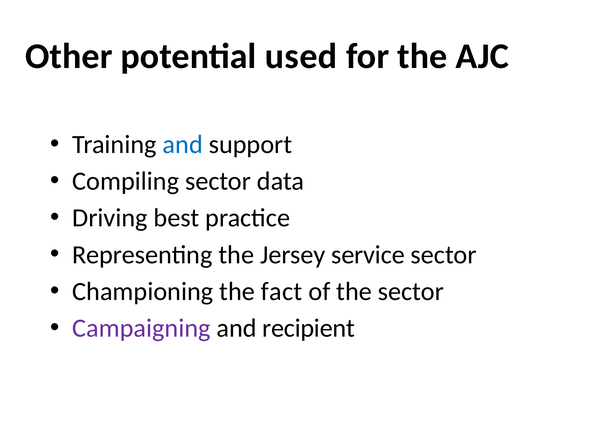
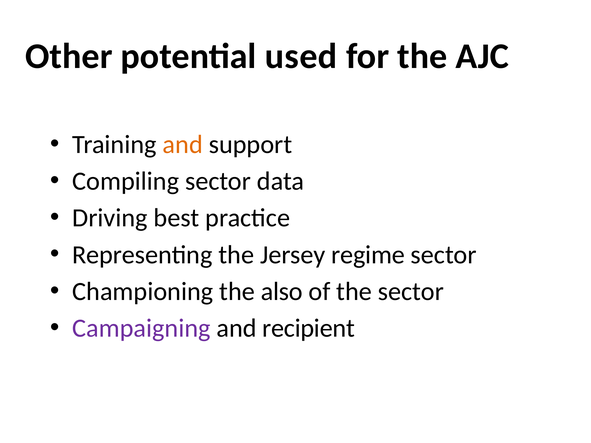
and colour: blue -> orange (183, 144)
service: service -> regime (368, 255)
fact: fact -> also (282, 292)
